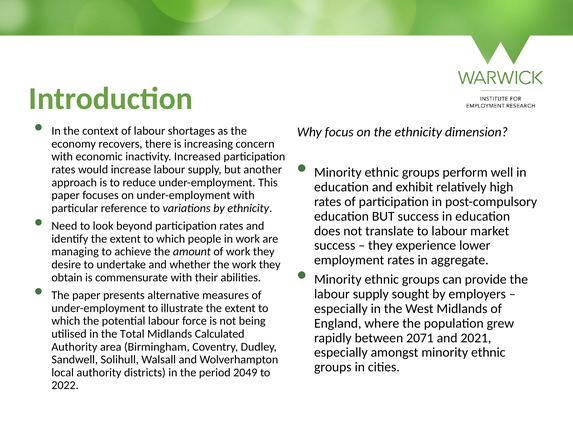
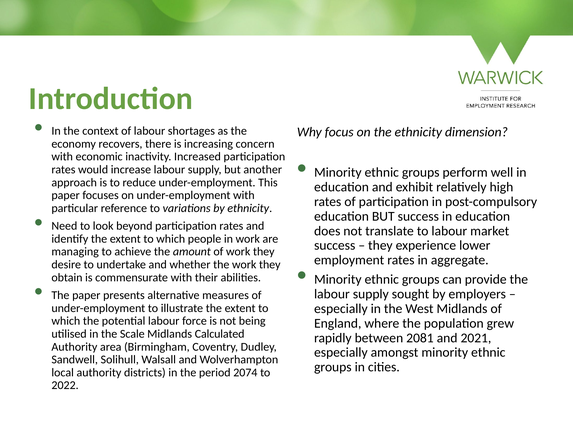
Total: Total -> Scale (132, 334)
2071: 2071 -> 2081 (420, 338)
2049: 2049 -> 2074 (245, 373)
